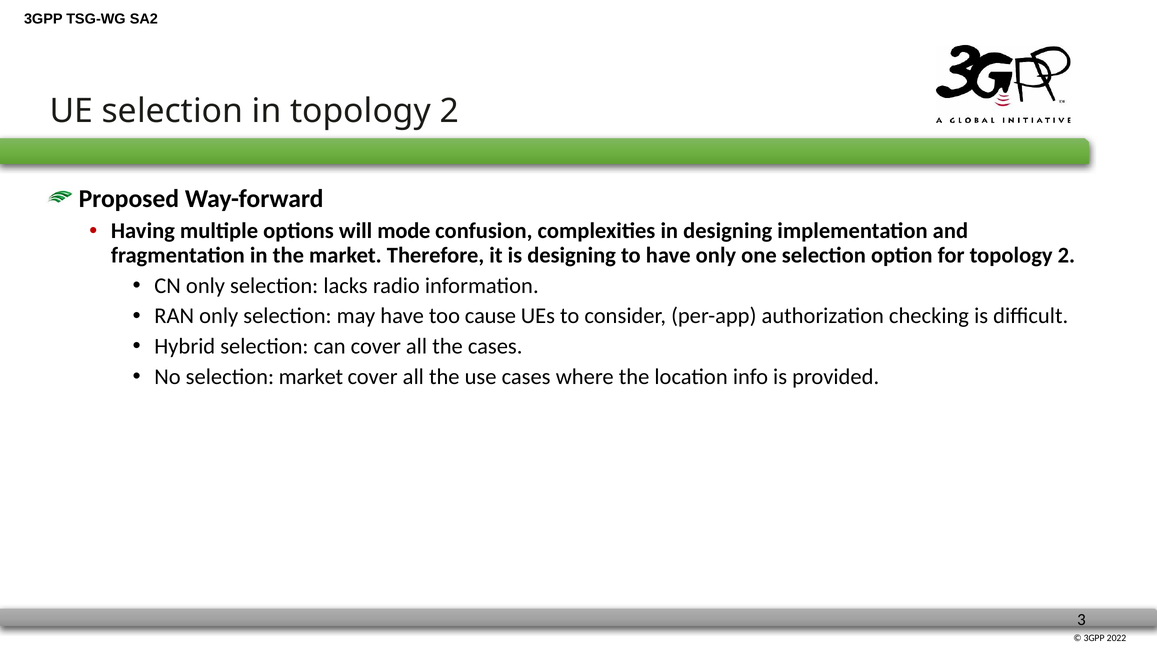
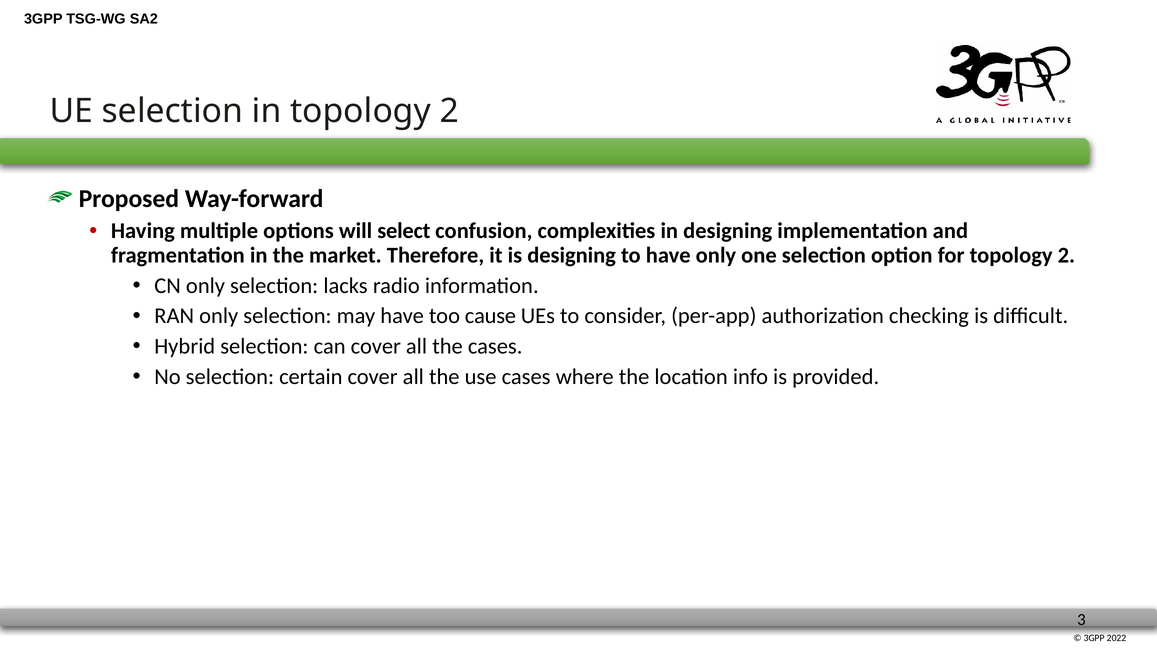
mode: mode -> select (404, 231)
selection market: market -> certain (311, 377)
